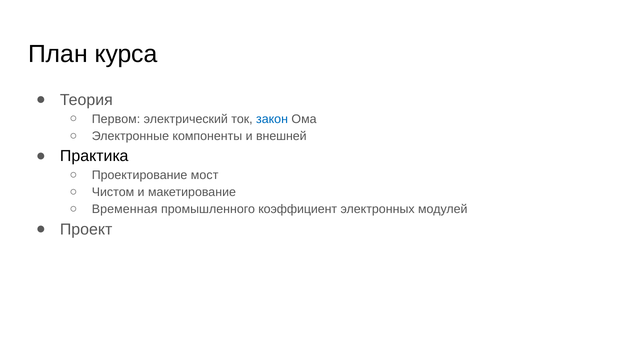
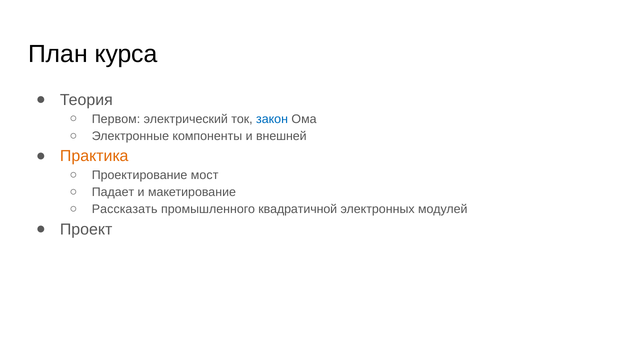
Практика colour: black -> orange (94, 156)
Чистом: Чистом -> Падает (113, 192)
Временная: Временная -> Рассказать (125, 209)
коэффициент: коэффициент -> квадратичной (298, 209)
